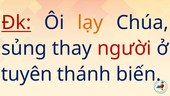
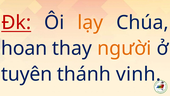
sủng: sủng -> hoan (24, 48)
người colour: red -> orange (124, 48)
biến: biến -> vinh (138, 74)
